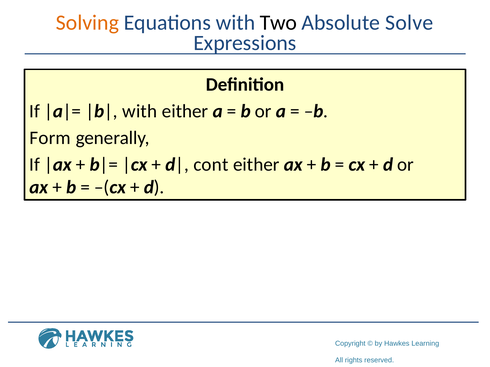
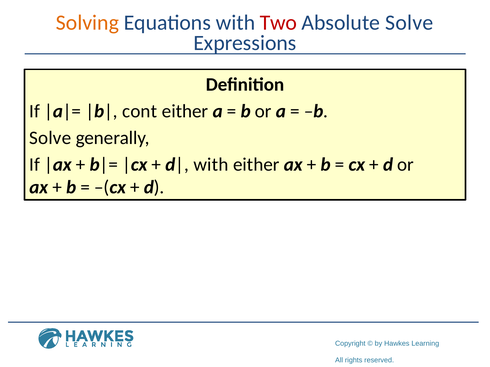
Two colour: black -> red (279, 23)
with: with -> cont (140, 111)
Form: Form -> Solve (50, 138)
cont: cont -> with (211, 165)
